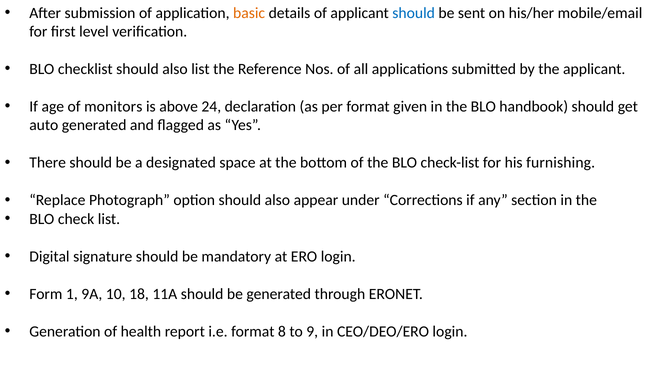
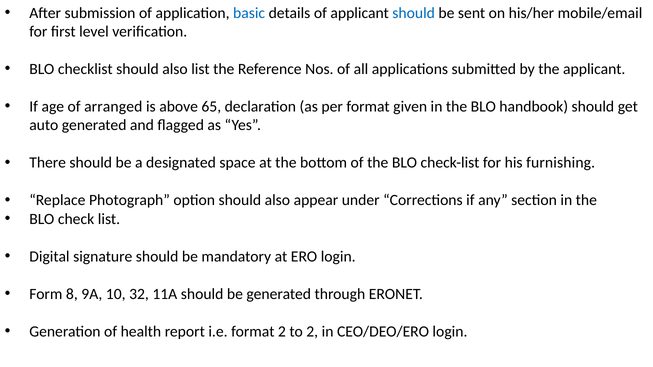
basic colour: orange -> blue (249, 13)
monitors: monitors -> arranged (113, 107)
24: 24 -> 65 (211, 107)
1: 1 -> 8 (72, 294)
18: 18 -> 32 (139, 294)
format 8: 8 -> 2 (282, 332)
to 9: 9 -> 2 (312, 332)
